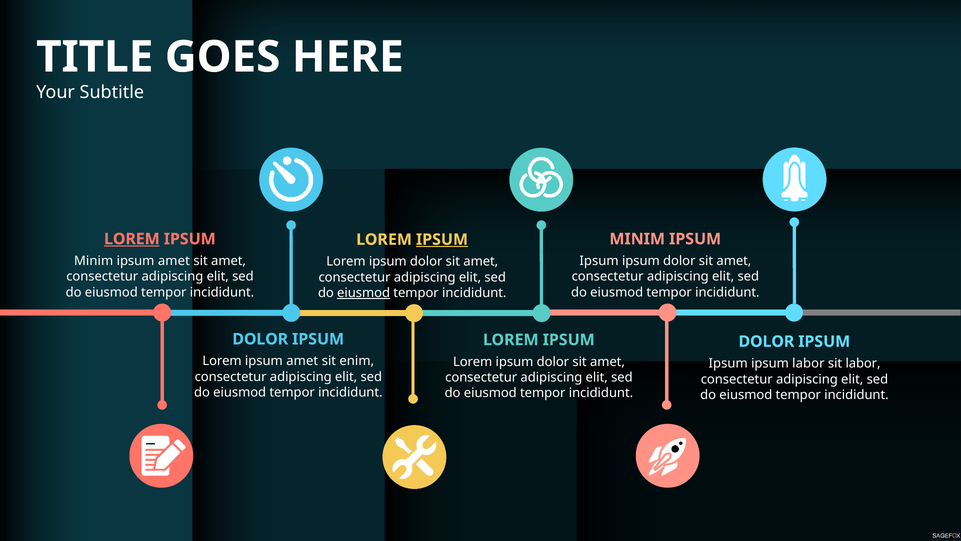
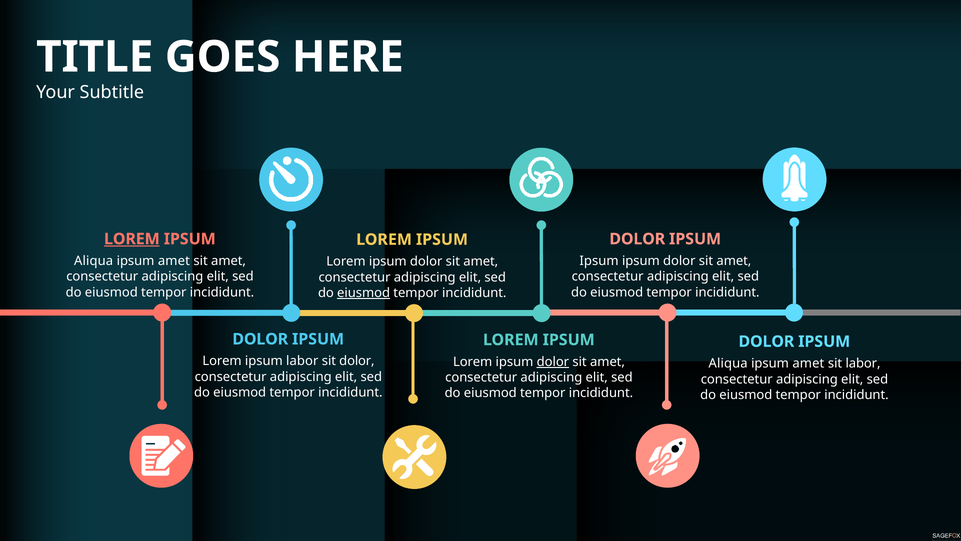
MINIM: MINIM -> DOLOR (637, 239)
IPSUM underline: present -> none (442, 239)
Minim: Minim -> Aliqua (94, 261)
Lorem ipsum amet: amet -> labor (302, 361)
sit enim: enim -> dolor (357, 361)
dolor underline: none -> present (553, 362)
Ipsum: Ipsum -> Aliqua (728, 363)
labor: labor -> amet (808, 363)
